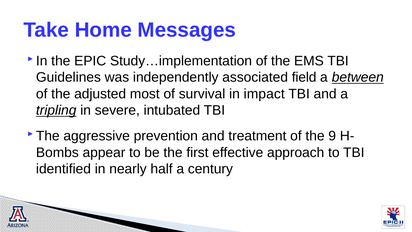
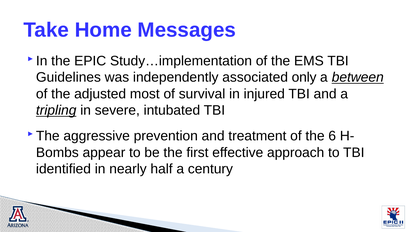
field: field -> only (304, 77)
impact: impact -> injured (264, 94)
9: 9 -> 6 (332, 136)
